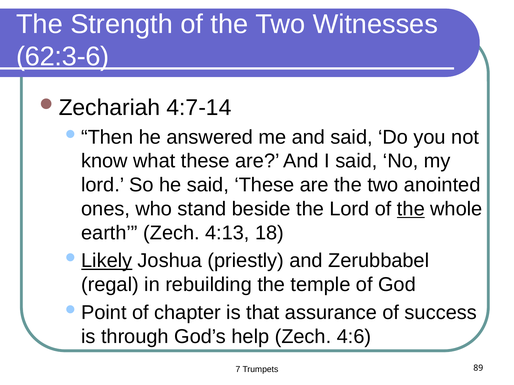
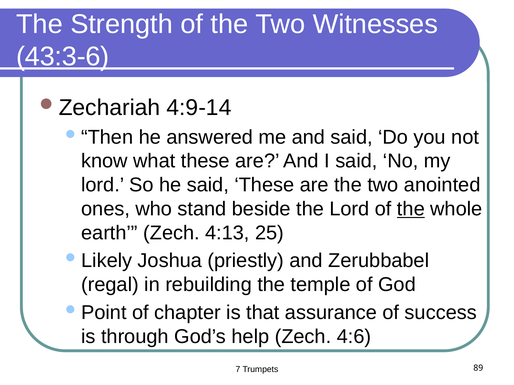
62:3-6: 62:3-6 -> 43:3-6 (63, 57)
4:7-14: 4:7-14 -> 4:9-14 (199, 108)
18: 18 -> 25 (270, 233)
Likely underline: present -> none (107, 261)
